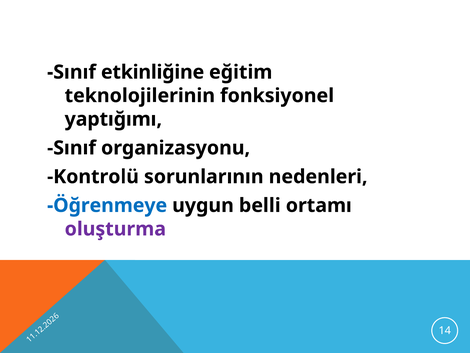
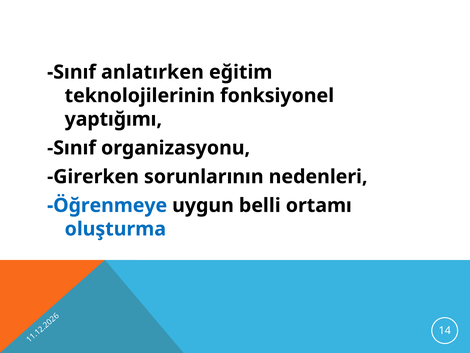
etkinliğine: etkinliğine -> anlatırken (152, 72)
Kontrolü: Kontrolü -> Girerken (93, 176)
oluşturma colour: purple -> blue (115, 229)
